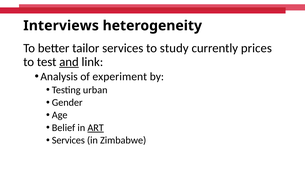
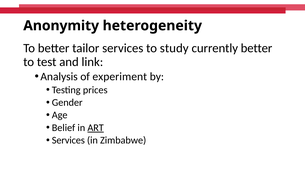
Interviews: Interviews -> Anonymity (61, 26)
currently prices: prices -> better (256, 48)
and underline: present -> none (69, 62)
urban: urban -> prices (95, 90)
